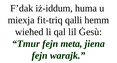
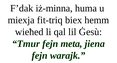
iż-iddum: iż-iddum -> iż-minna (54, 8)
qalli: qalli -> biex (74, 20)
